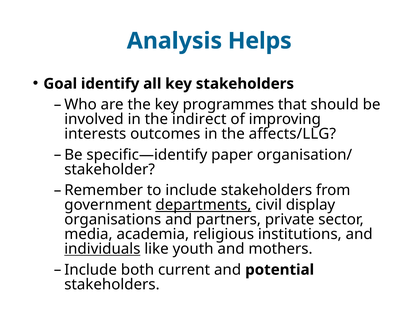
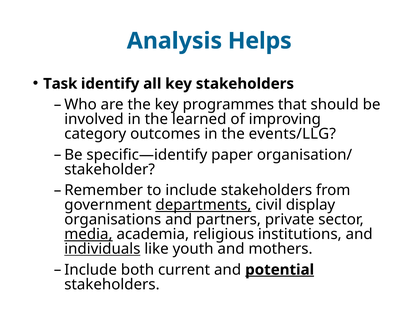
Goal: Goal -> Task (60, 84)
indirect: indirect -> learned (199, 119)
interests: interests -> category (95, 134)
affects/LLG: affects/LLG -> events/LLG (292, 134)
media underline: none -> present (88, 235)
potential underline: none -> present (280, 270)
